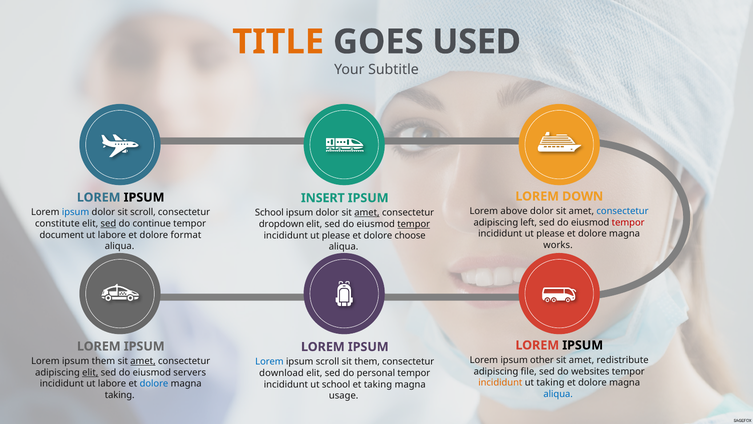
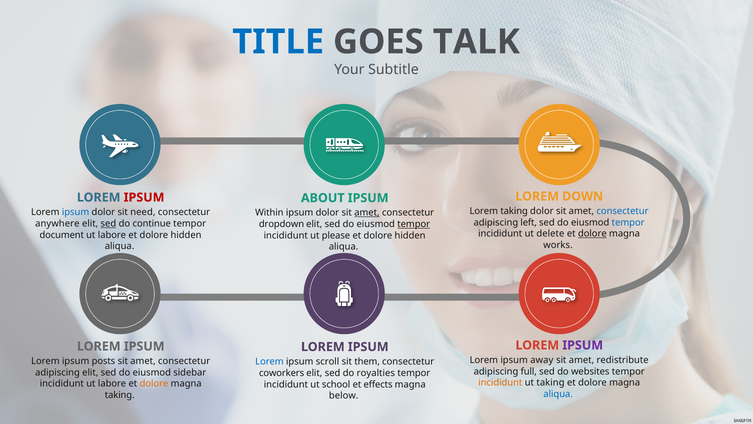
TITLE colour: orange -> blue (278, 42)
USED: USED -> TALK (476, 42)
IPSUM colour: black -> red (144, 197)
INSERT: INSERT -> ABOUT (323, 198)
Lorem above: above -> taking (514, 211)
sit scroll: scroll -> need (143, 212)
School: School -> Within (269, 213)
tempor colour: red -> blue (628, 222)
constitute: constitute -> anywhere (57, 223)
please: please -> delete (550, 234)
dolore underline: none -> present (592, 234)
labore et dolore format: format -> hidden (186, 235)
choose: choose -> hidden (410, 235)
IPSUM colour: black -> purple (583, 345)
other: other -> away (542, 360)
ipsum them: them -> posts (103, 361)
amet underline: present -> none (143, 361)
file: file -> full (529, 371)
elit underline: present -> none (90, 372)
servers: servers -> sidebar (190, 372)
download: download -> coworkers (282, 373)
personal: personal -> royalties (376, 373)
dolore colour: blue -> orange (154, 383)
et taking: taking -> effects (378, 384)
usage: usage -> below (344, 395)
